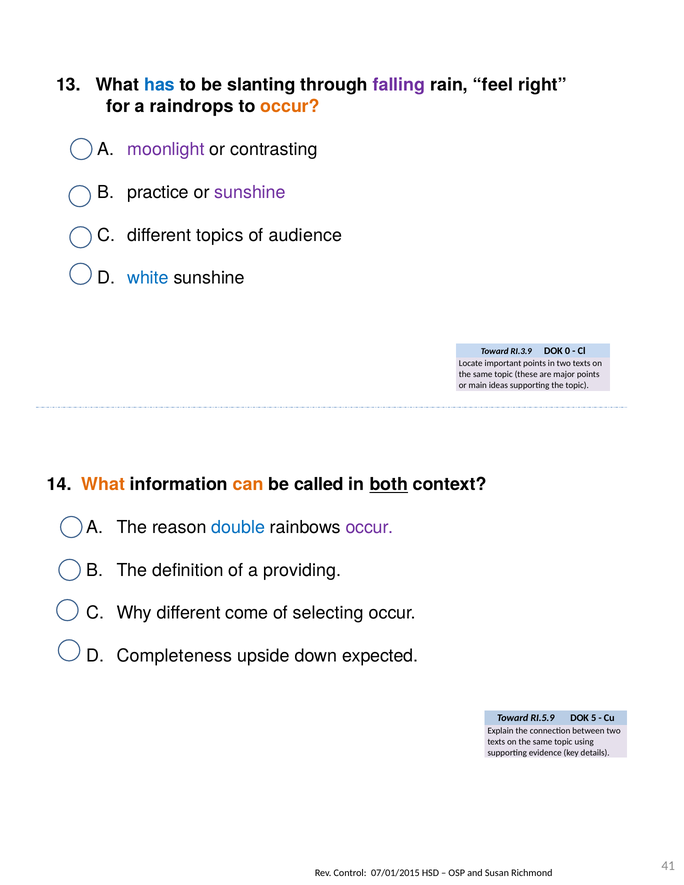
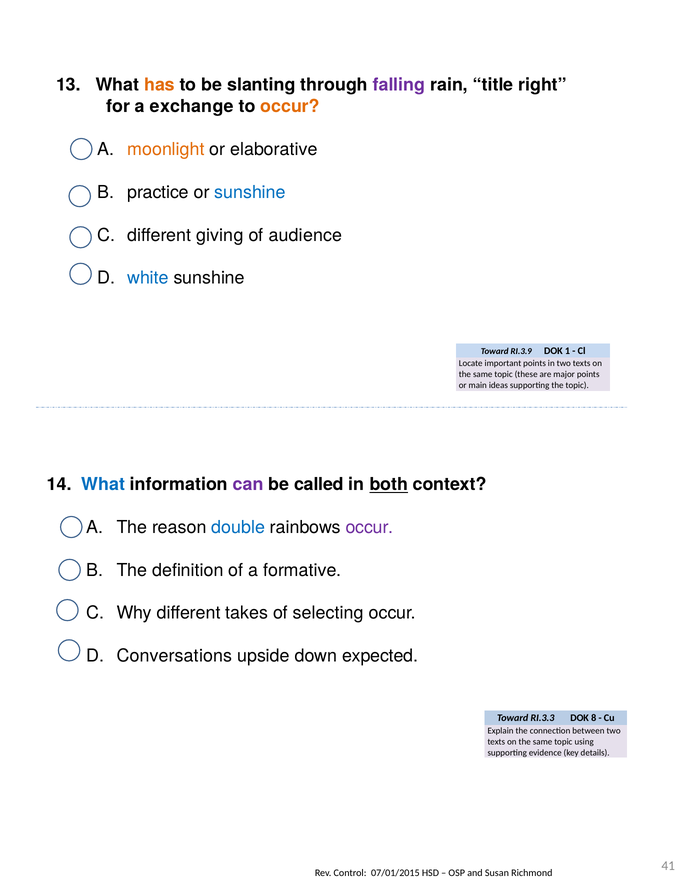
has colour: blue -> orange (160, 85)
feel: feel -> title (493, 85)
raindrops: raindrops -> exchange (192, 107)
moonlight colour: purple -> orange (166, 149)
contrasting: contrasting -> elaborative (274, 149)
sunshine colour: purple -> blue (250, 192)
topics: topics -> giving (220, 235)
0: 0 -> 1 (567, 351)
What colour: orange -> blue (103, 484)
can colour: orange -> purple (248, 484)
providing: providing -> formative (302, 570)
come: come -> takes (247, 613)
Completeness: Completeness -> Conversations (174, 656)
RI.5.9: RI.5.9 -> RI.3.3 (542, 718)
5: 5 -> 8 (594, 718)
